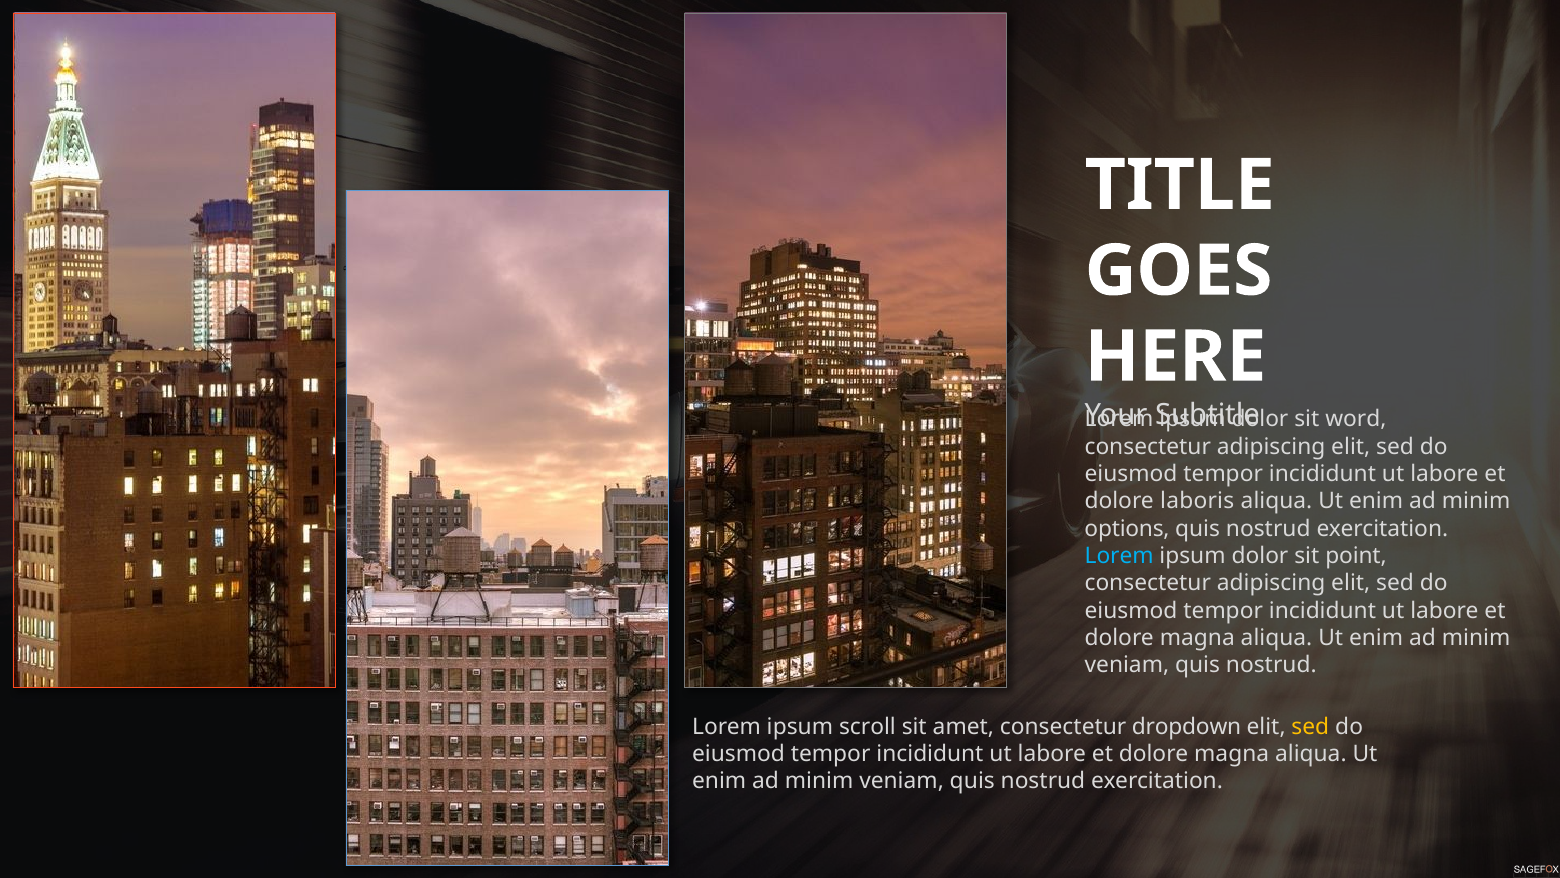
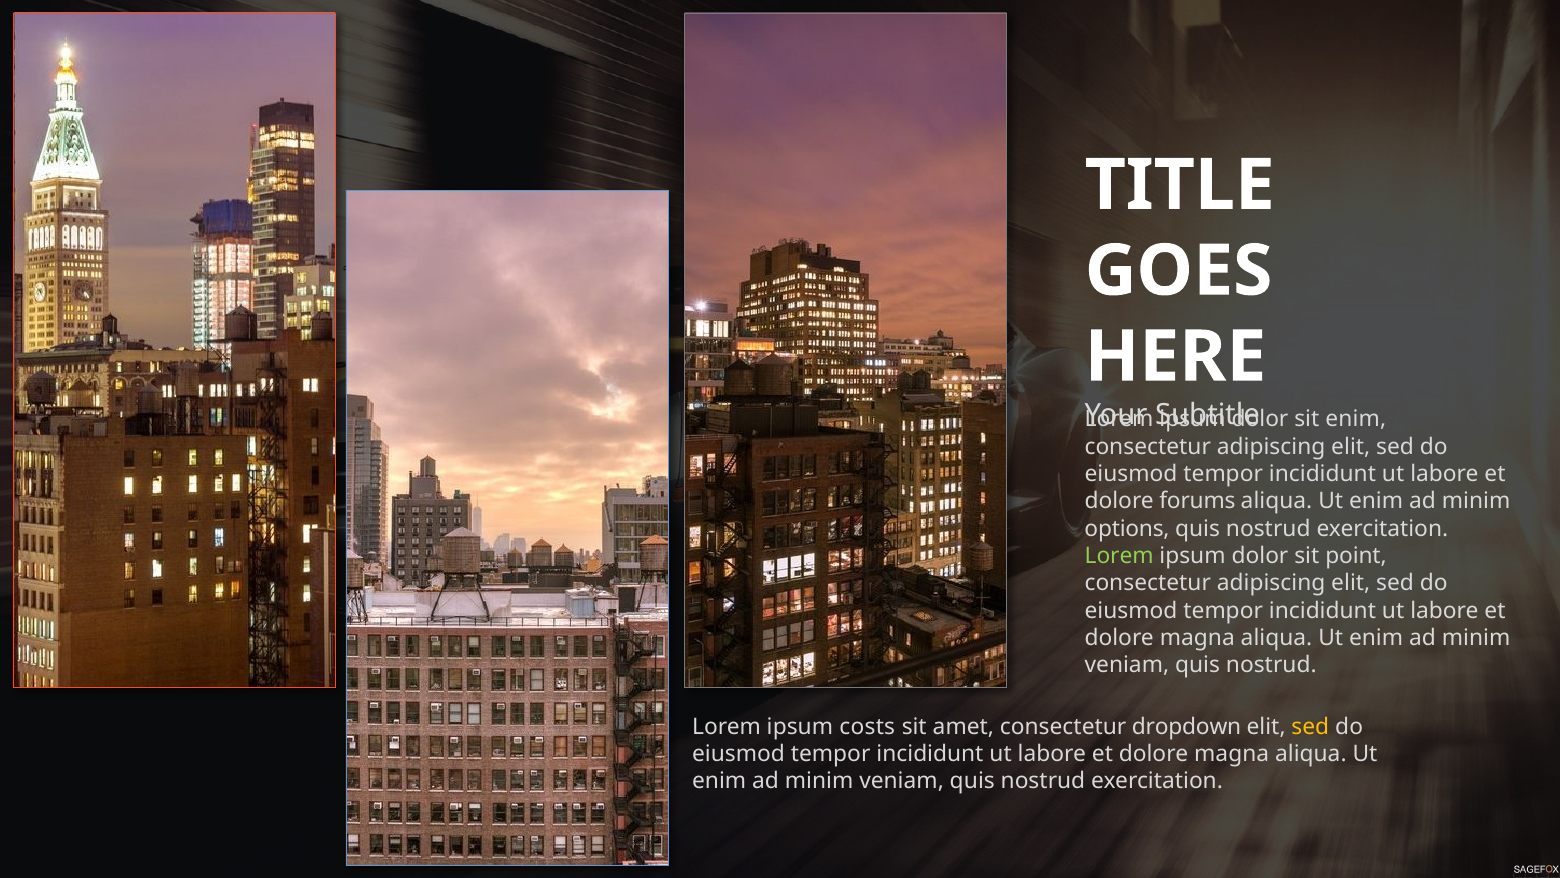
sit word: word -> enim (1356, 419)
laboris: laboris -> forums (1197, 501)
Lorem colour: light blue -> light green (1119, 556)
scroll: scroll -> costs (867, 726)
